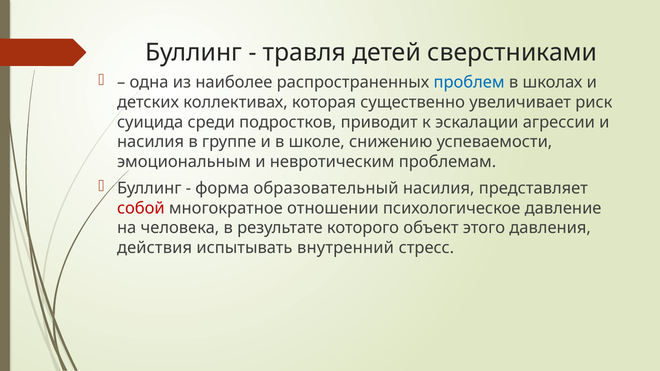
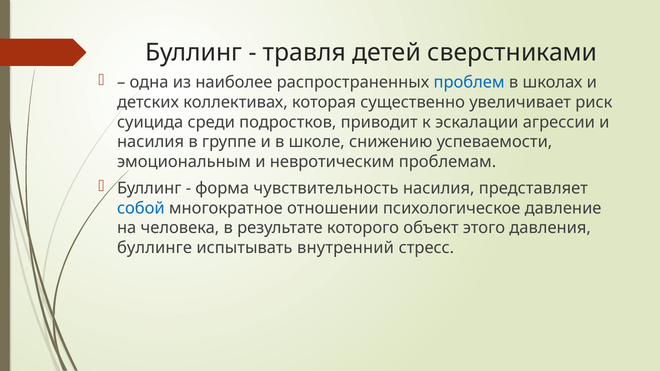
образовательный: образовательный -> чувствительность (326, 188)
собой colour: red -> blue (141, 208)
действия: действия -> буллинге (155, 248)
